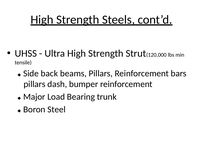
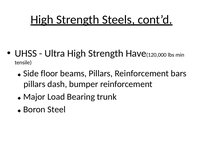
Strut: Strut -> Have (136, 53)
back: back -> floor (49, 73)
